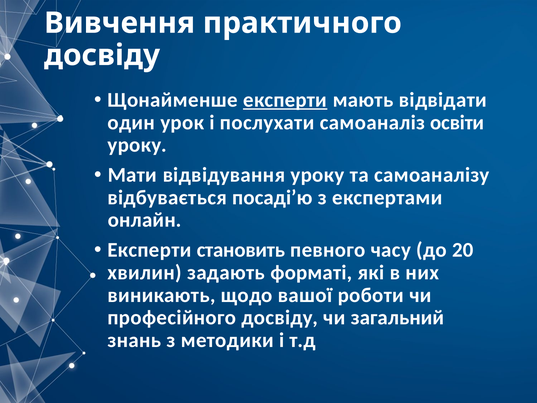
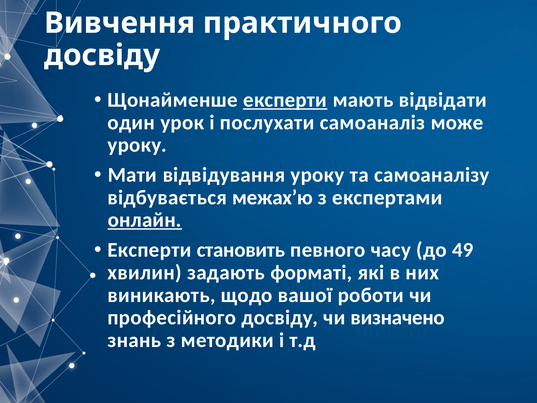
освіти: освіти -> може (457, 122)
посаді’ю: посаді’ю -> межах’ю (272, 197)
онлайн underline: none -> present (145, 220)
20: 20 -> 49 (463, 250)
загальний: загальний -> визначено (398, 317)
